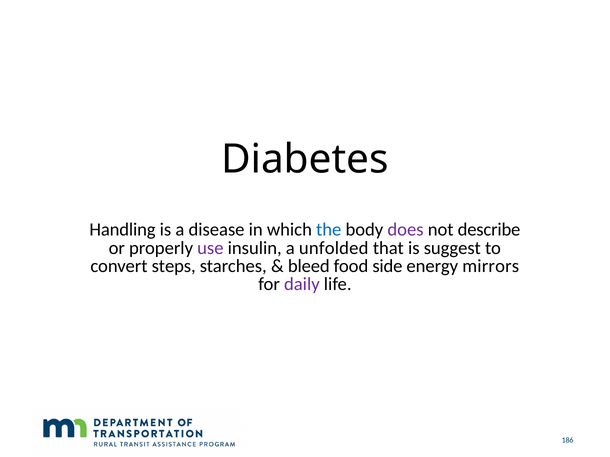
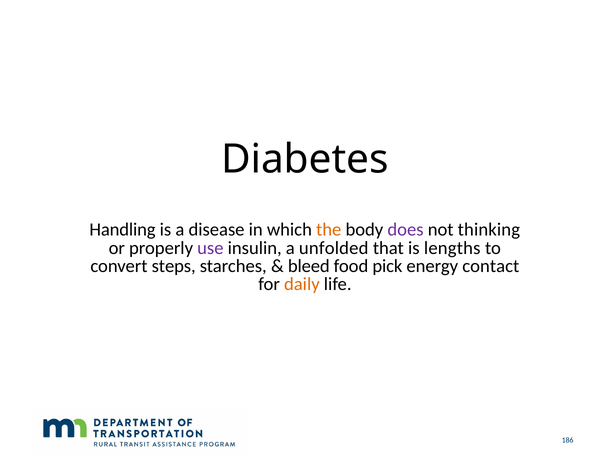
the colour: blue -> orange (329, 230)
describe: describe -> thinking (489, 230)
suggest: suggest -> lengths (452, 248)
side: side -> pick (387, 266)
mirrors: mirrors -> contact (491, 266)
daily colour: purple -> orange (302, 284)
